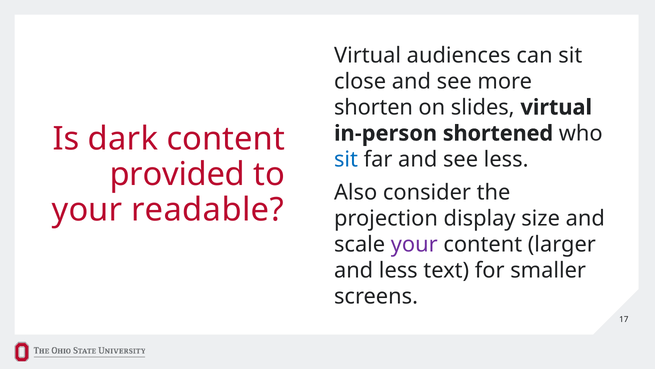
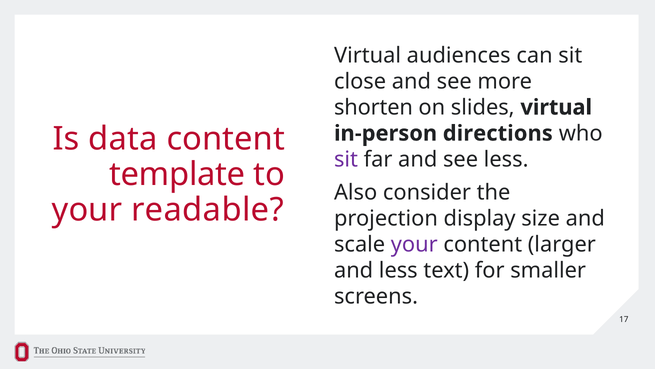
shortened: shortened -> directions (498, 133)
dark: dark -> data (123, 139)
sit colour: blue -> purple (346, 159)
provided: provided -> template (177, 174)
